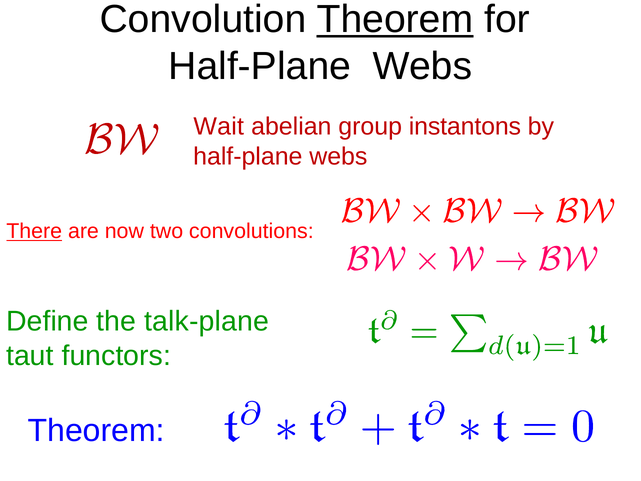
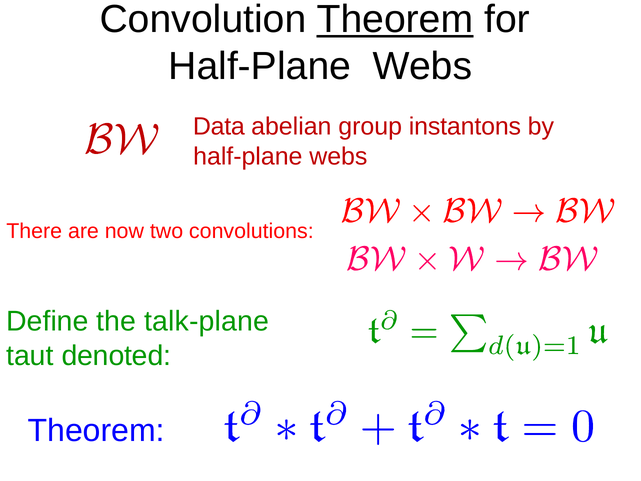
Wait: Wait -> Data (219, 127)
There underline: present -> none (34, 231)
functors: functors -> denoted (116, 356)
